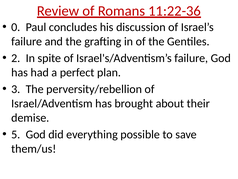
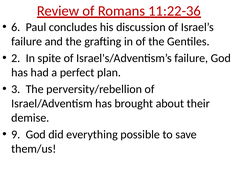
0: 0 -> 6 (16, 27)
5: 5 -> 9 (16, 134)
